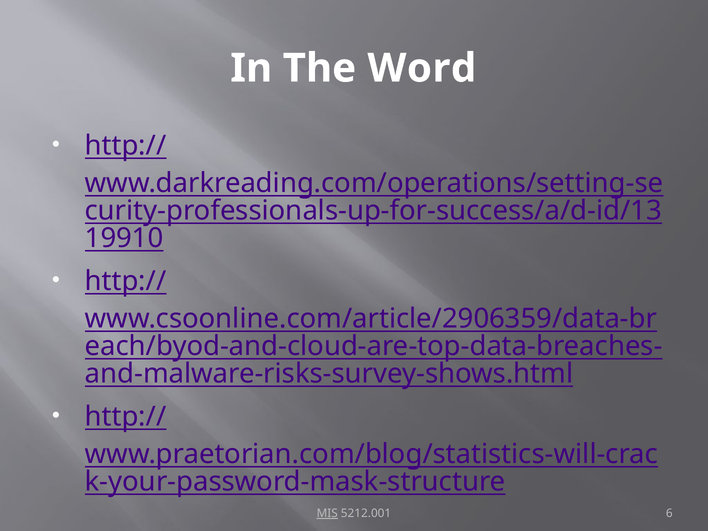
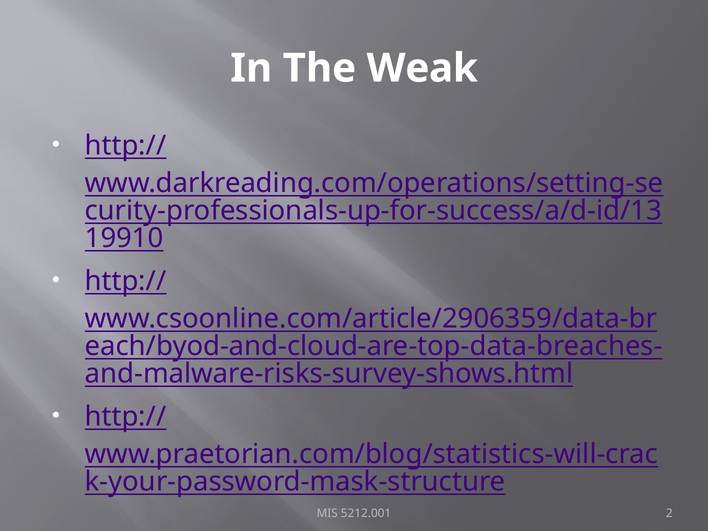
Word: Word -> Weak (422, 68)
MIS underline: present -> none (327, 513)
6: 6 -> 2 (669, 513)
